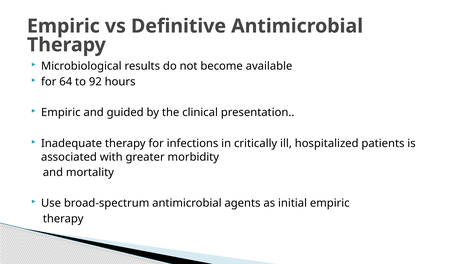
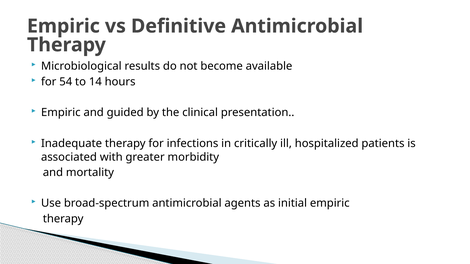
64: 64 -> 54 (66, 82)
92: 92 -> 14 (95, 82)
